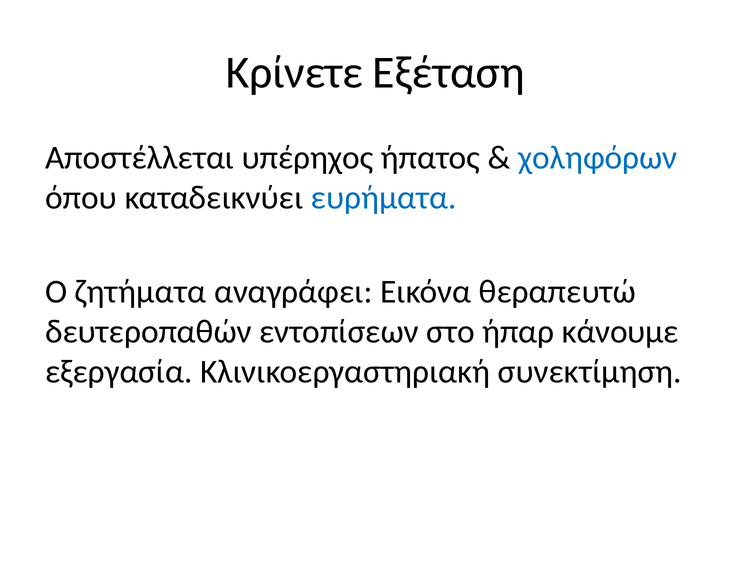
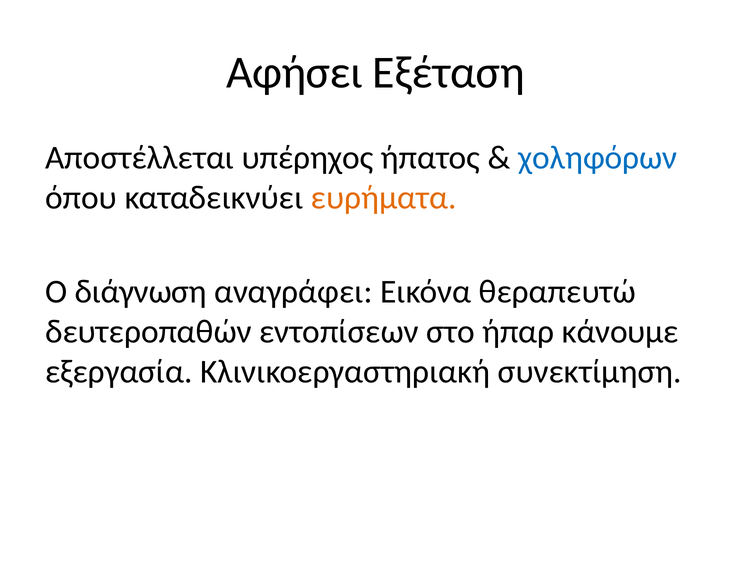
Κρίνετε: Κρίνετε -> Αφήσει (295, 73)
ευρήματα colour: blue -> orange (384, 198)
ζητήματα: ζητήματα -> διάγνωση (141, 292)
